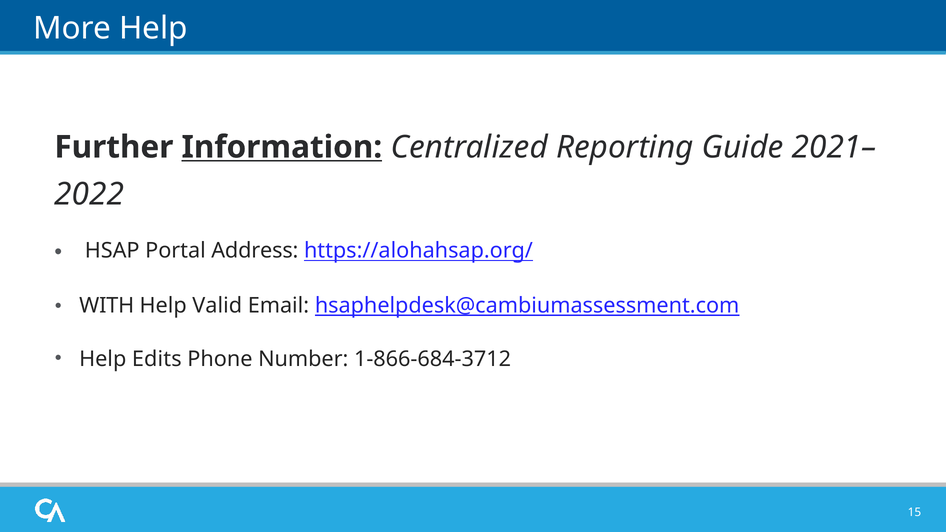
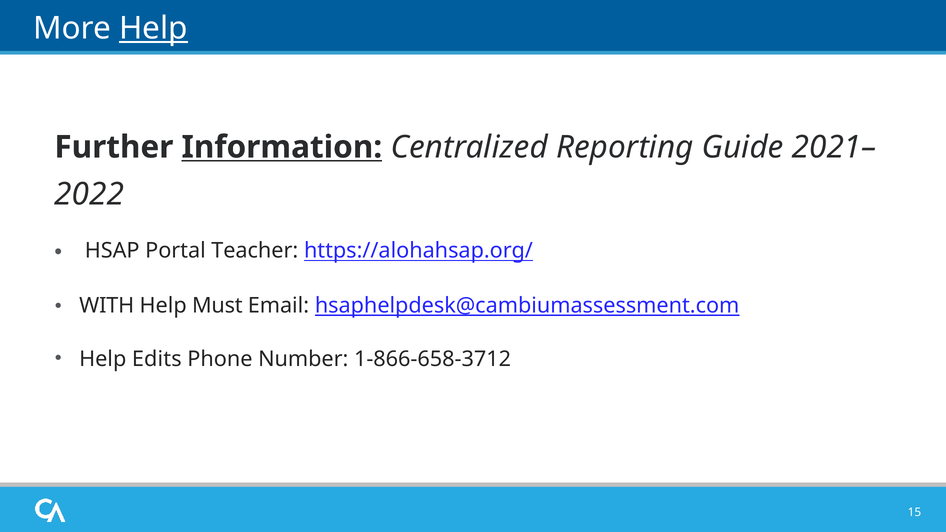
Help underline: none -> present (153, 29)
Address: Address -> Teacher (255, 251)
Valid: Valid -> Must (217, 305)
1-866-684-3712: 1-866-684-3712 -> 1-866-658-3712 (433, 359)
